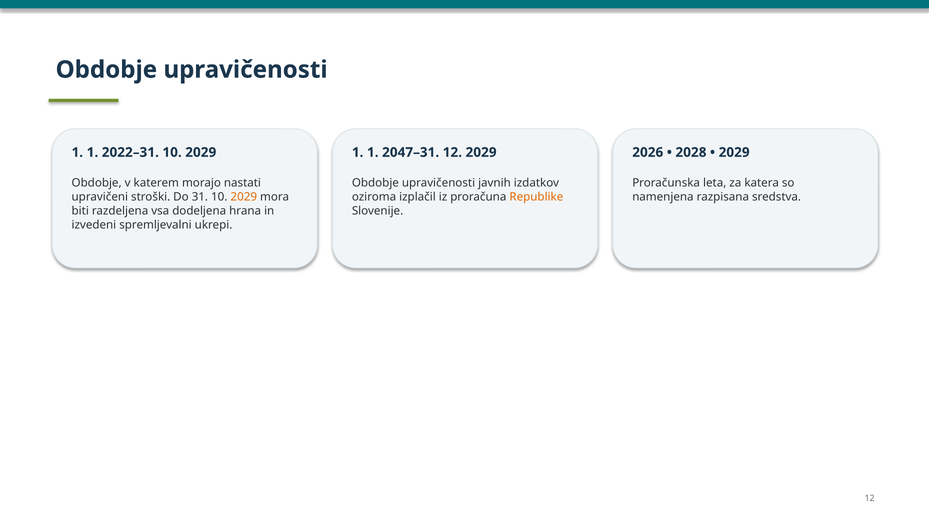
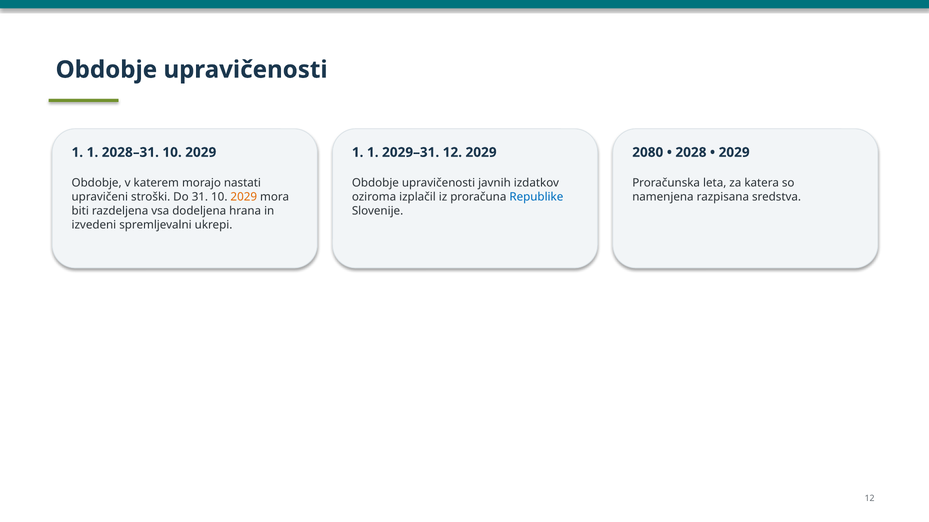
2022–31: 2022–31 -> 2028–31 (130, 153)
2047–31: 2047–31 -> 2029–31 (411, 153)
2026: 2026 -> 2080 (648, 153)
Republike colour: orange -> blue (536, 197)
